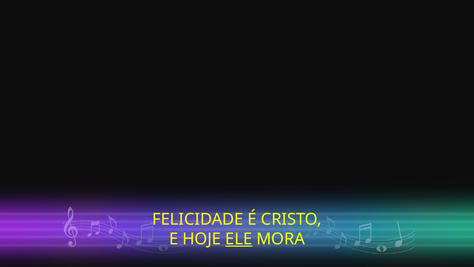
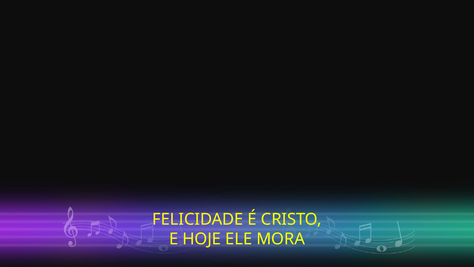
ELE underline: present -> none (239, 239)
